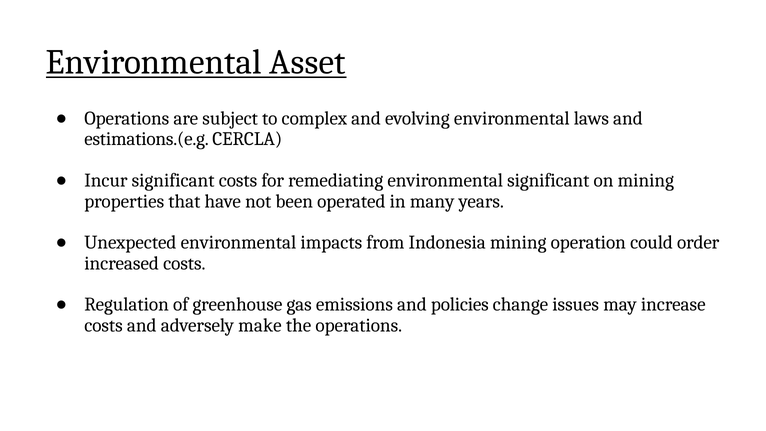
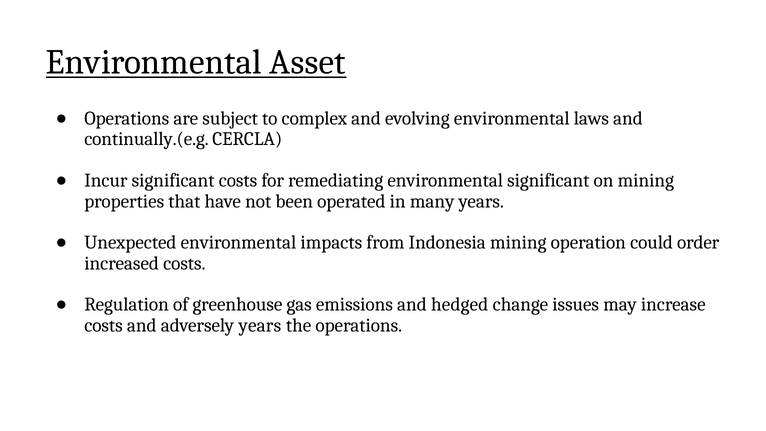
estimations.(e.g: estimations.(e.g -> continually.(e.g (146, 139)
policies: policies -> hedged (460, 304)
adversely make: make -> years (260, 325)
